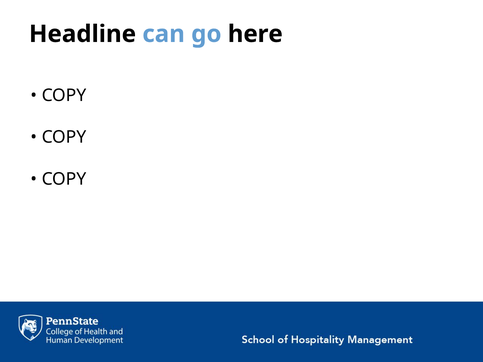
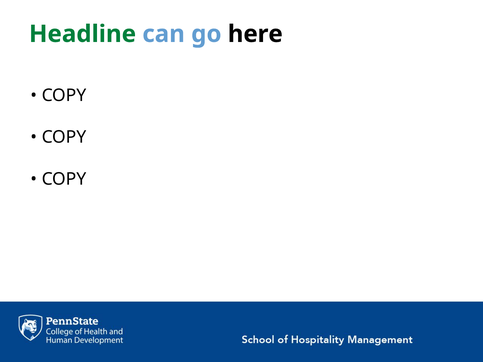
Headline colour: black -> green (83, 34)
